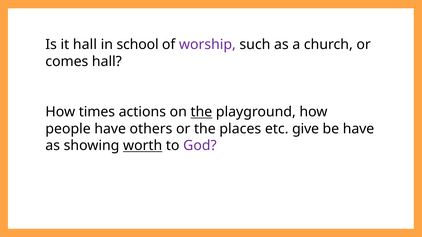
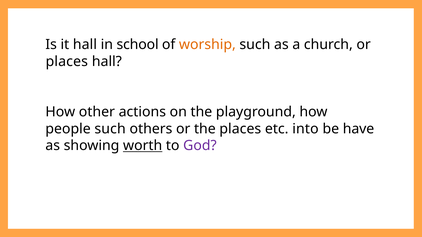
worship colour: purple -> orange (207, 45)
comes: comes -> places (67, 61)
times: times -> other (97, 112)
the underline: present -> none (201, 112)
people have: have -> such (110, 129)
give: give -> into (305, 129)
